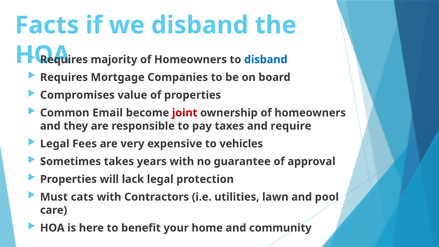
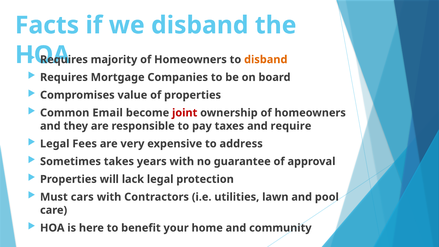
disband colour: blue -> orange (266, 60)
vehicles: vehicles -> address (241, 144)
cats: cats -> cars (82, 197)
